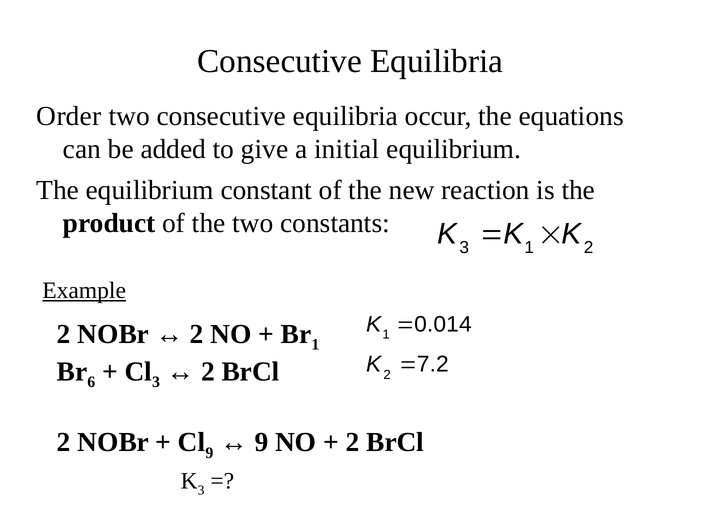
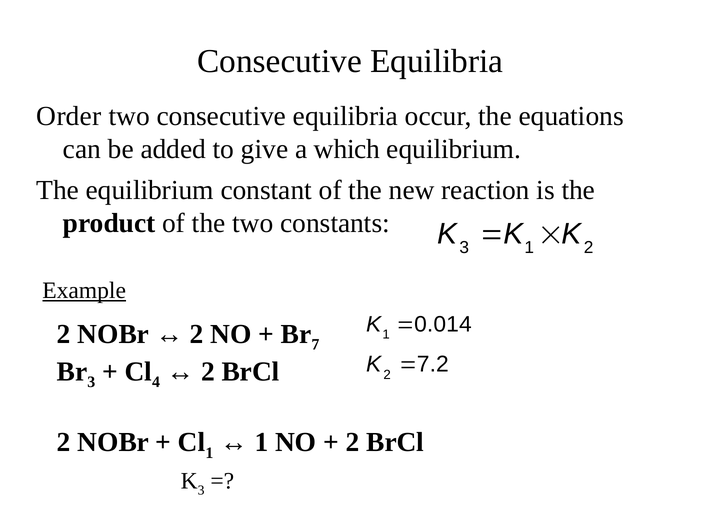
initial: initial -> which (347, 149)
1: 1 -> 7 (315, 345)
6: 6 -> 3 (91, 382)
3: 3 -> 4 (156, 382)
9: 9 -> 1 (209, 453)
9: 9 -> 1 (261, 442)
